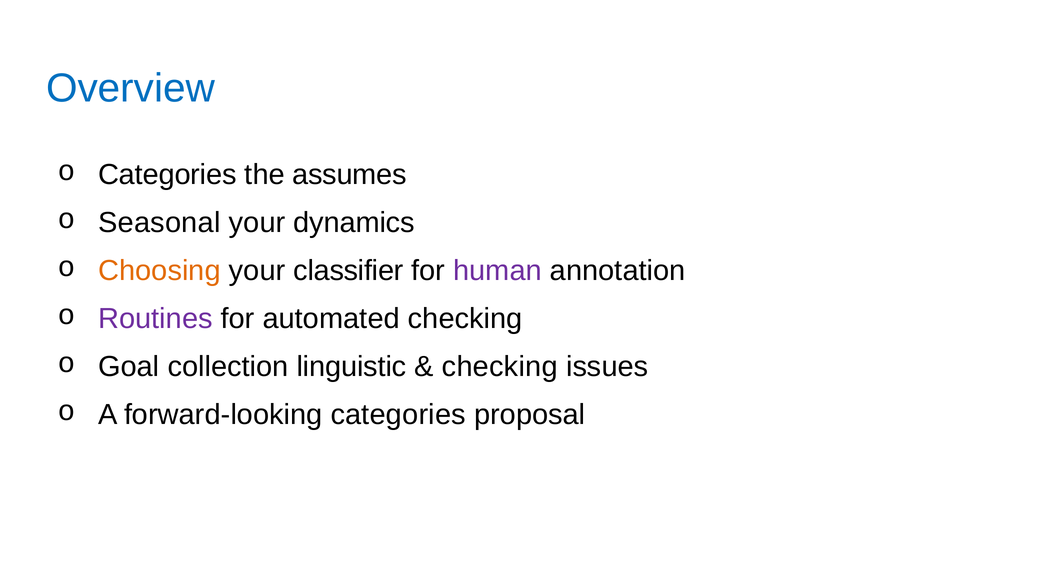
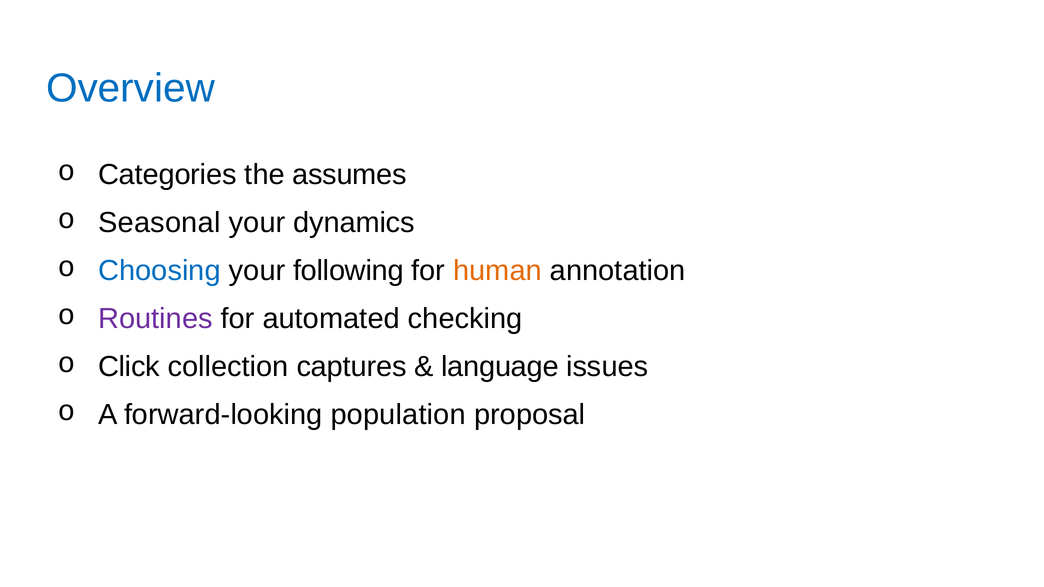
Choosing colour: orange -> blue (159, 271)
classifier: classifier -> following (348, 271)
human colour: purple -> orange (497, 271)
Goal: Goal -> Click (129, 367)
linguistic: linguistic -> captures (352, 367)
checking: checking -> language (500, 367)
forward-looking categories: categories -> population (398, 415)
